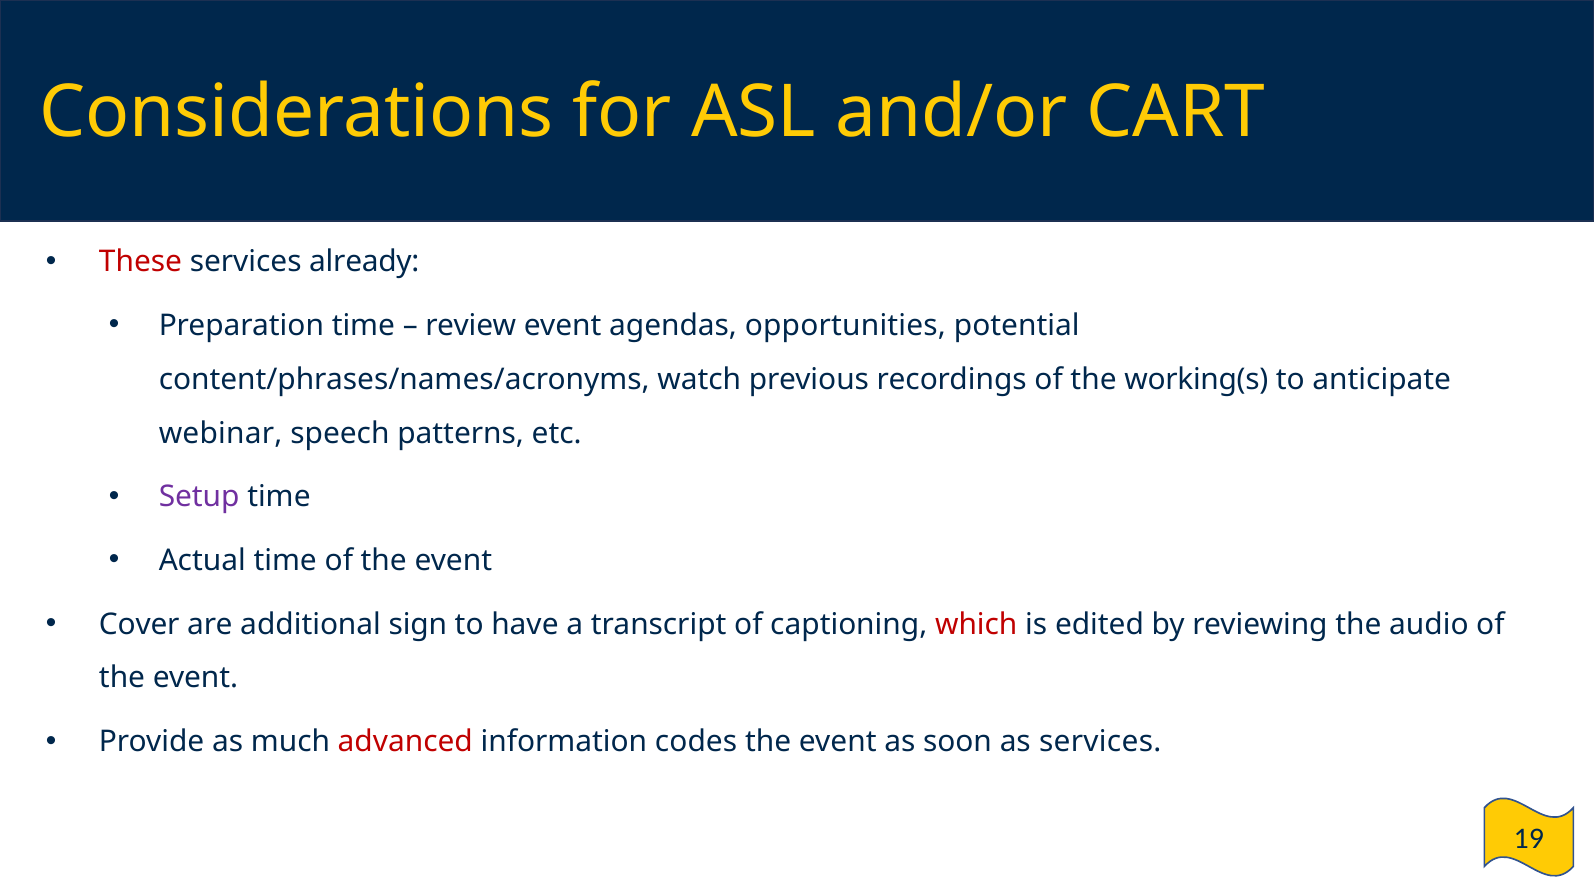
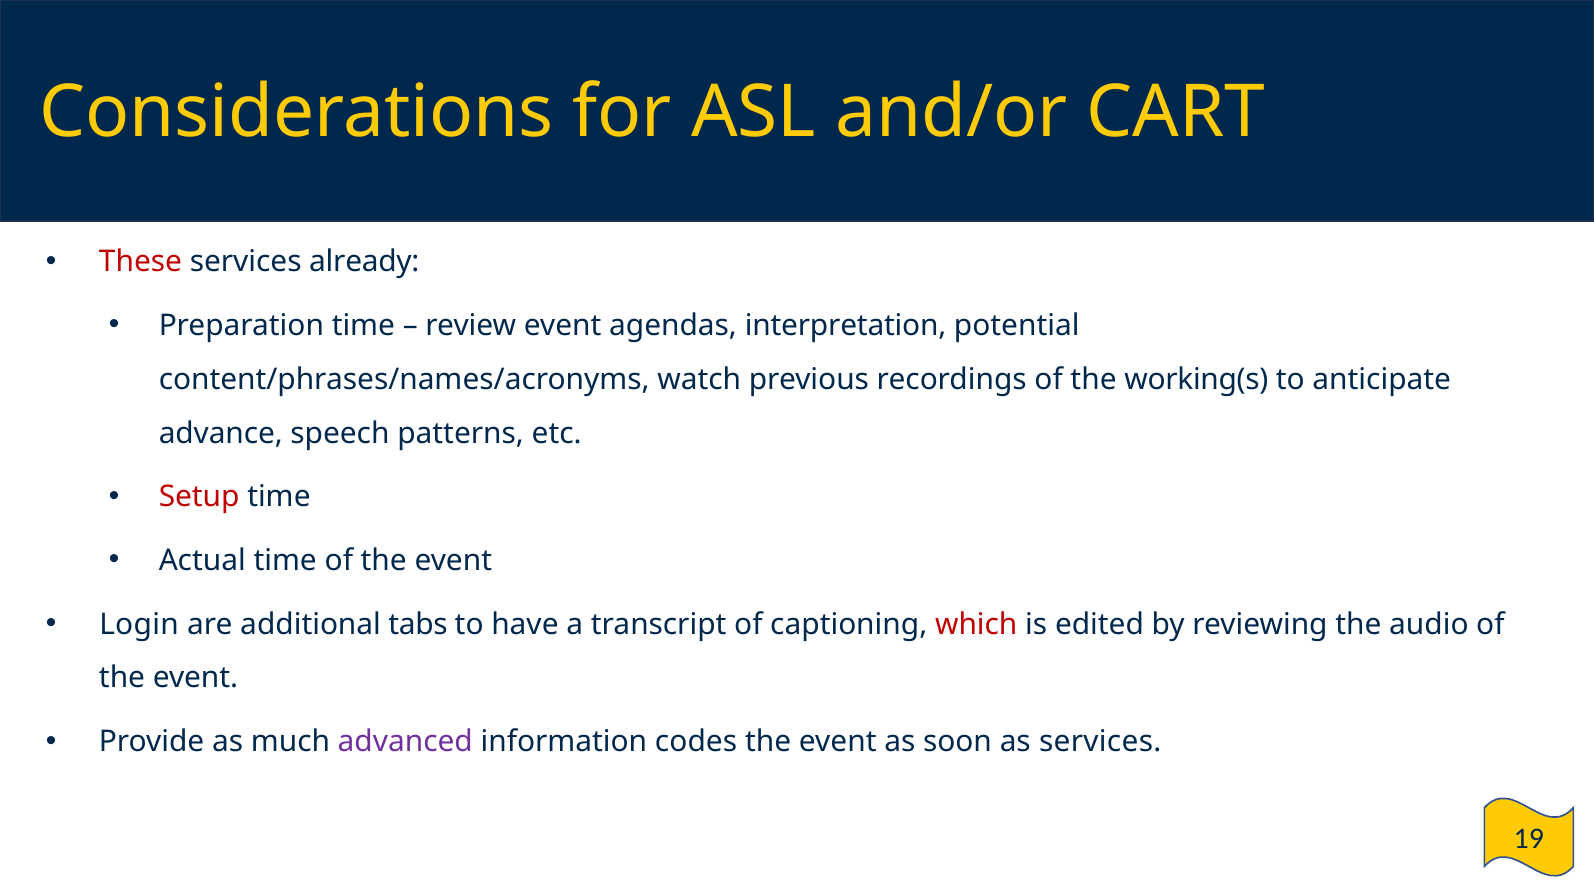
opportunities: opportunities -> interpretation (846, 326)
webinar: webinar -> advance (221, 433)
Setup colour: purple -> red (199, 497)
Cover: Cover -> Login (139, 625)
sign: sign -> tabs (418, 625)
advanced colour: red -> purple (405, 742)
